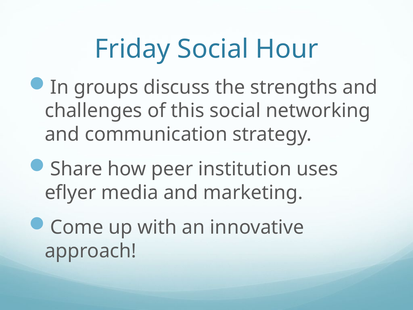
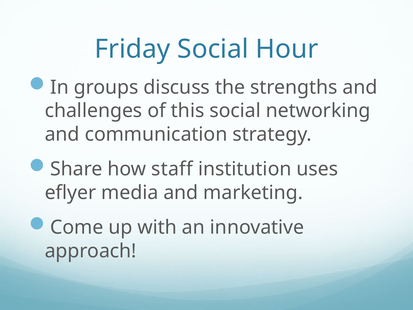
peer: peer -> staff (172, 169)
